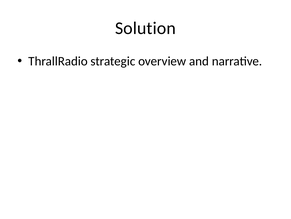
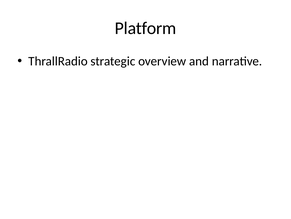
Solution: Solution -> Platform (146, 28)
